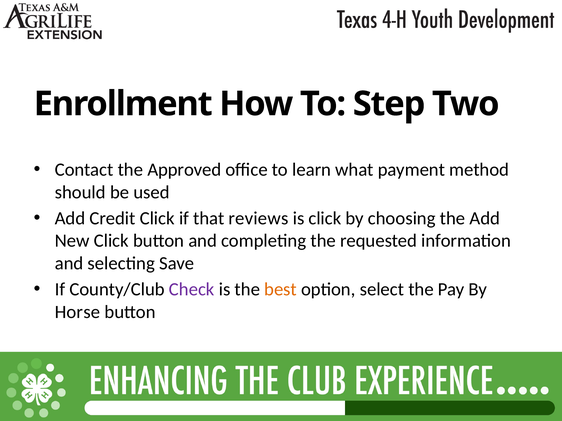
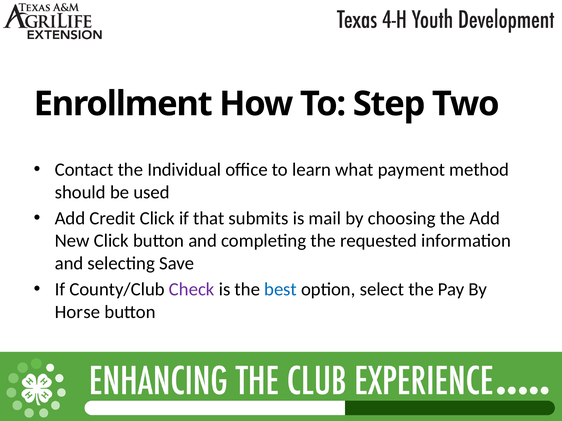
Approved: Approved -> Individual (184, 170)
reviews: reviews -> submits (259, 219)
is click: click -> mail (325, 219)
best colour: orange -> blue (281, 290)
